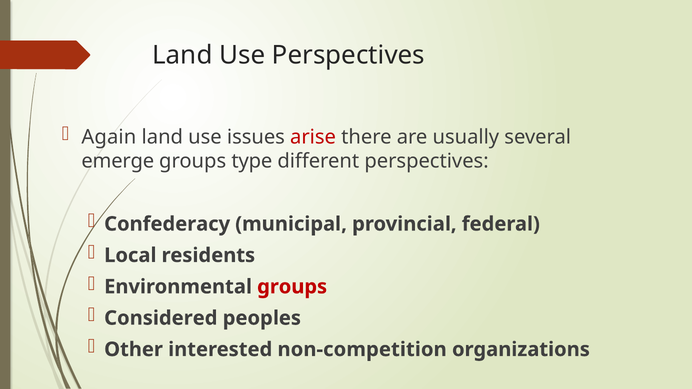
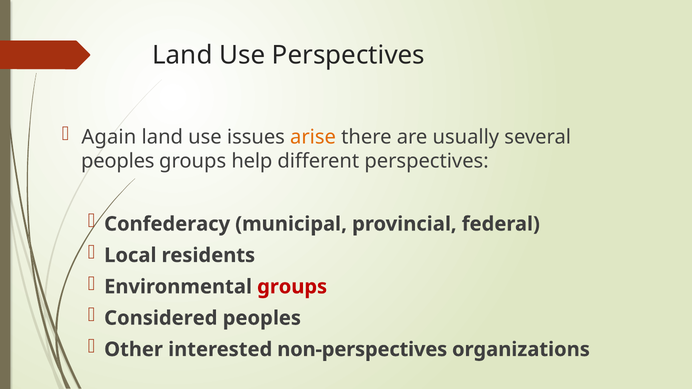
arise colour: red -> orange (313, 137)
emerge: emerge -> peoples (118, 161)
type: type -> help (252, 161)
non-competition: non-competition -> non-perspectives (362, 350)
